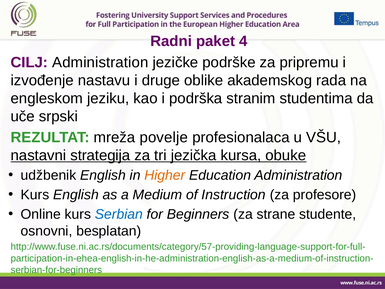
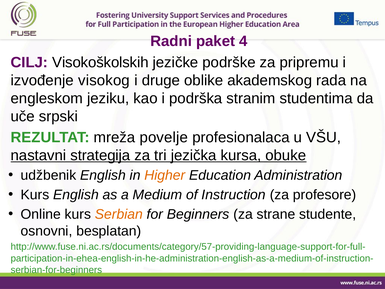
CILJ Administration: Administration -> Visokoškolskih (100, 62)
nastavu: nastavu -> visokog (104, 80)
Serbian colour: blue -> orange (119, 214)
